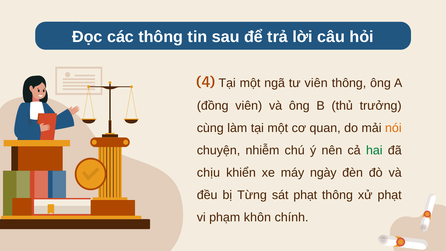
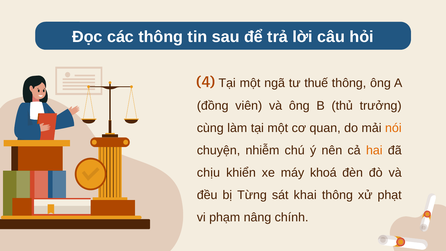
tư viên: viên -> thuế (316, 83)
hai colour: green -> orange (374, 150)
ngày: ngày -> khoá (323, 173)
sát phạt: phạt -> khai (305, 195)
khôn: khôn -> nâng (257, 217)
